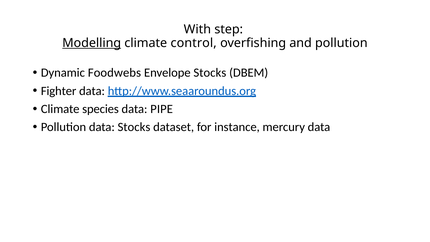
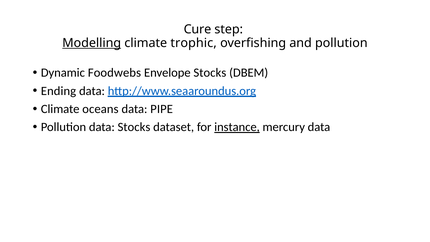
With: With -> Cure (197, 29)
control: control -> trophic (194, 43)
Fighter: Fighter -> Ending (58, 91)
species: species -> oceans (100, 109)
instance underline: none -> present (237, 127)
